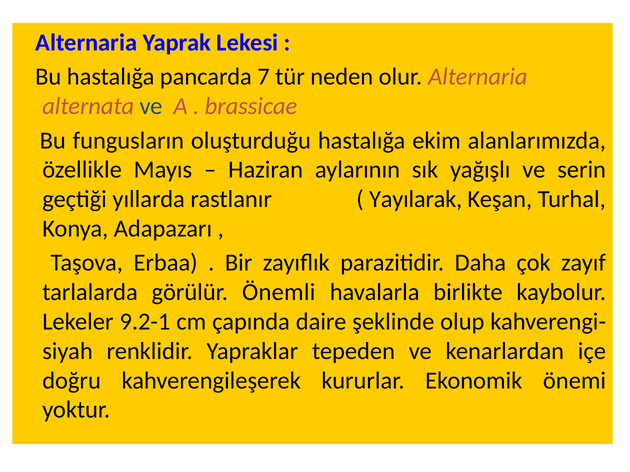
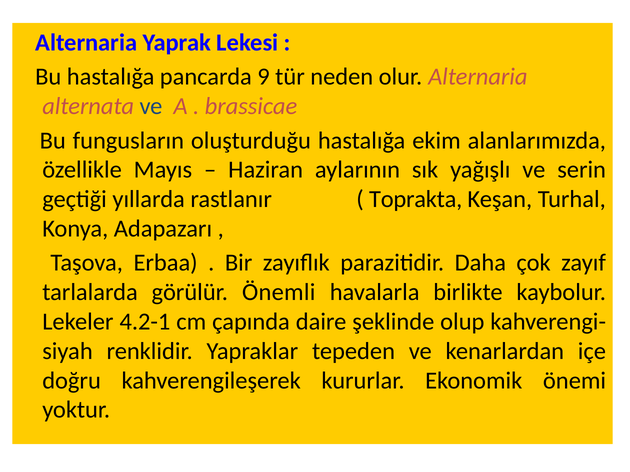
7: 7 -> 9 (264, 77)
Yayılarak: Yayılarak -> Toprakta (416, 199)
9.2-1: 9.2-1 -> 4.2-1 (145, 322)
